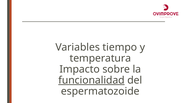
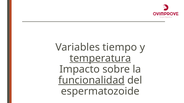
temperatura underline: none -> present (100, 58)
